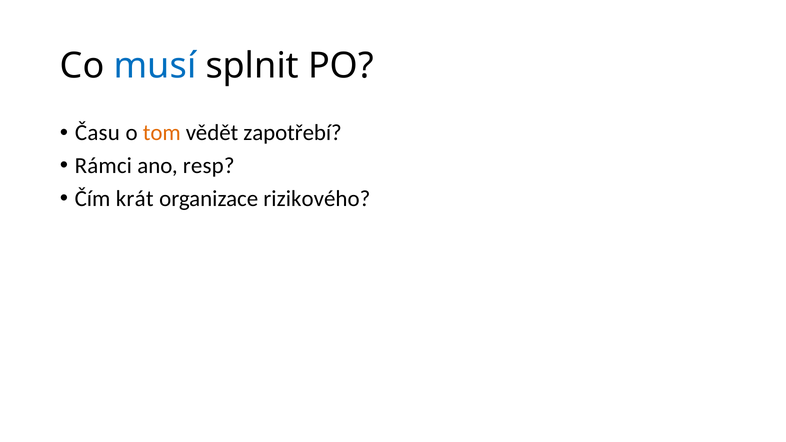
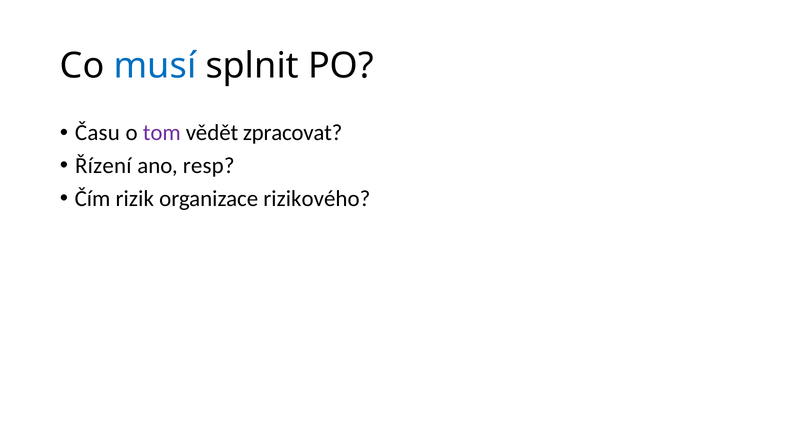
tom colour: orange -> purple (162, 133)
zapotřebí: zapotřebí -> zpracovat (293, 133)
Rámci: Rámci -> Řízení (103, 166)
krát: krát -> rizik (135, 199)
